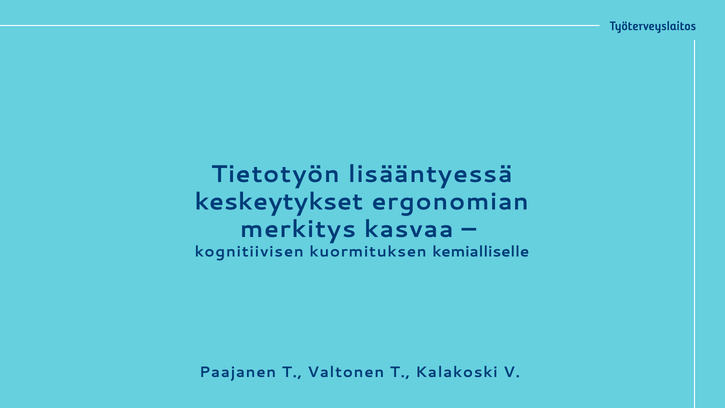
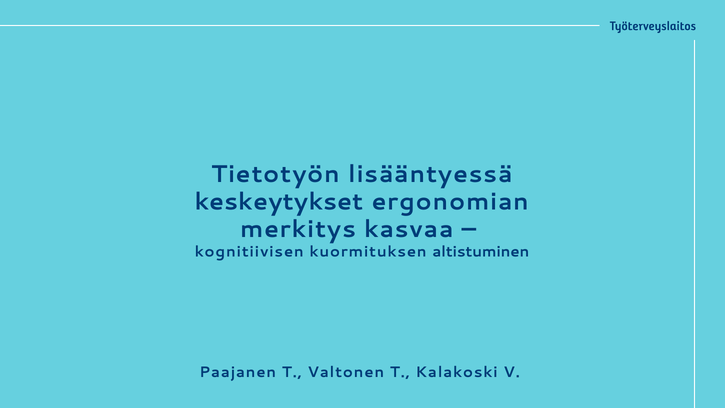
kemialliselle: kemialliselle -> altistuminen (481, 252)
